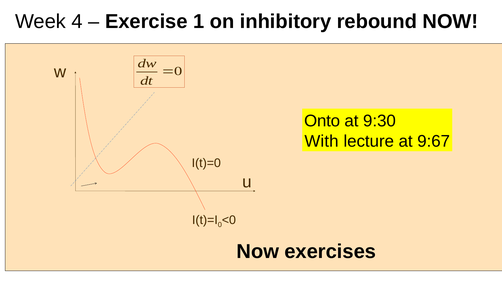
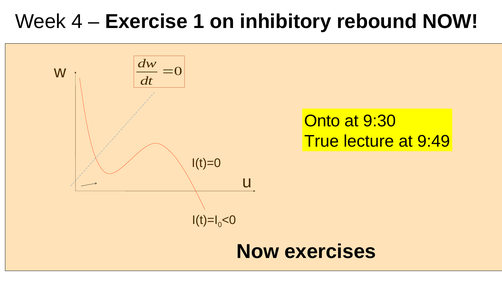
With: With -> True (322, 141)
9:67: 9:67 -> 9:49 (434, 141)
